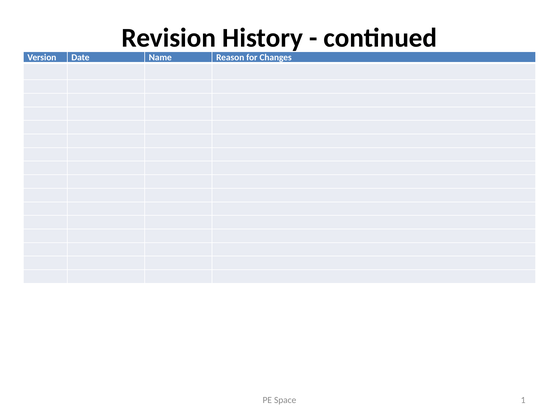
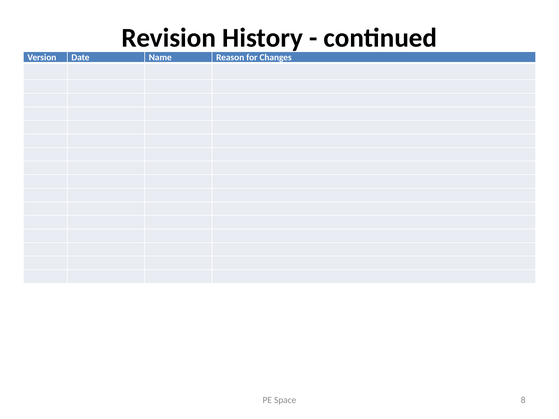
1: 1 -> 8 (523, 400)
